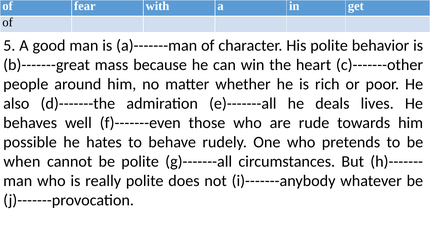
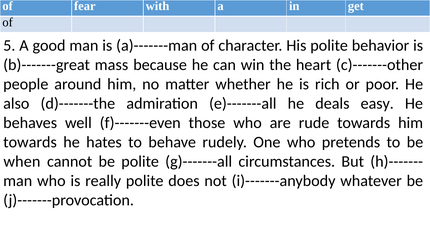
lives: lives -> easy (377, 103)
possible: possible -> towards (30, 142)
